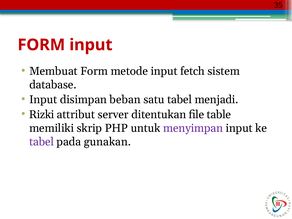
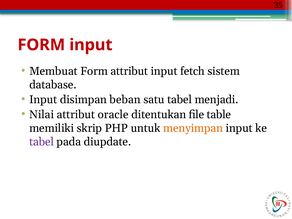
Form metode: metode -> attribut (129, 71)
Rizki: Rizki -> Nilai (42, 114)
server: server -> oracle (113, 114)
menyimpan colour: purple -> orange (193, 128)
gunakan: gunakan -> diupdate (107, 142)
